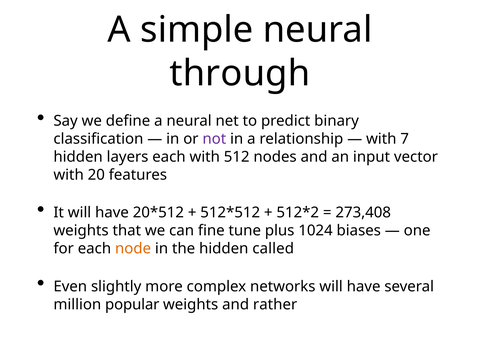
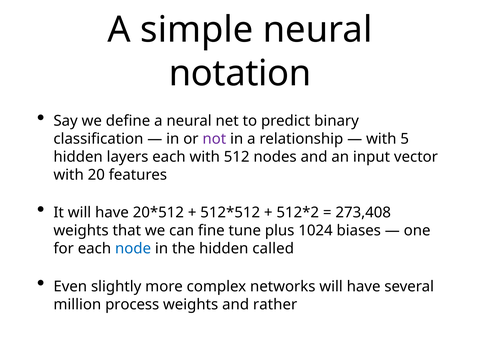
through: through -> notation (240, 74)
7: 7 -> 5 (405, 139)
node colour: orange -> blue (133, 249)
popular: popular -> process (132, 304)
